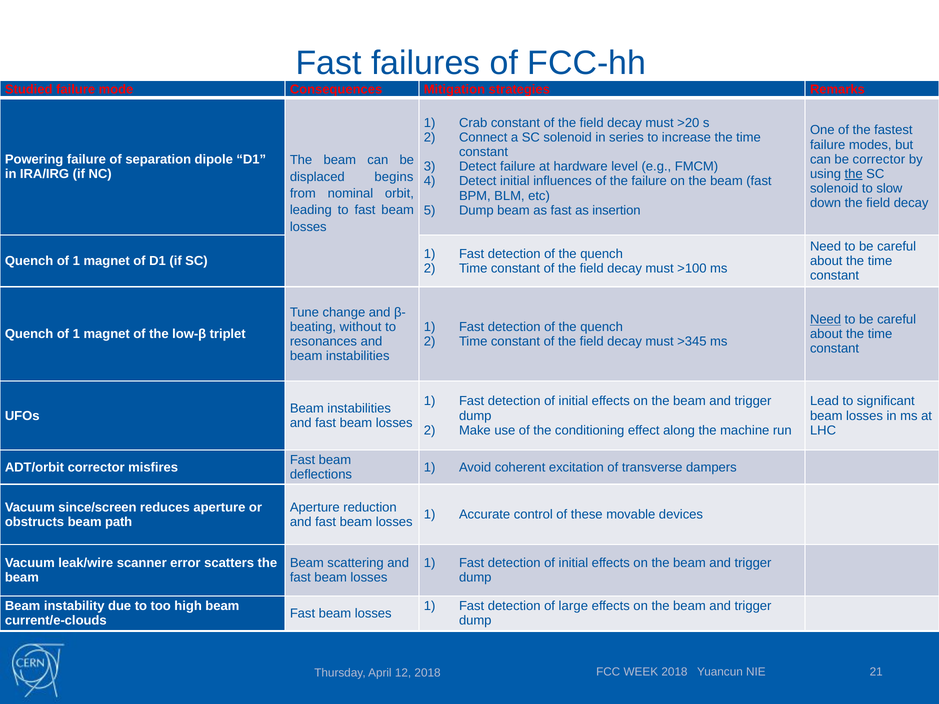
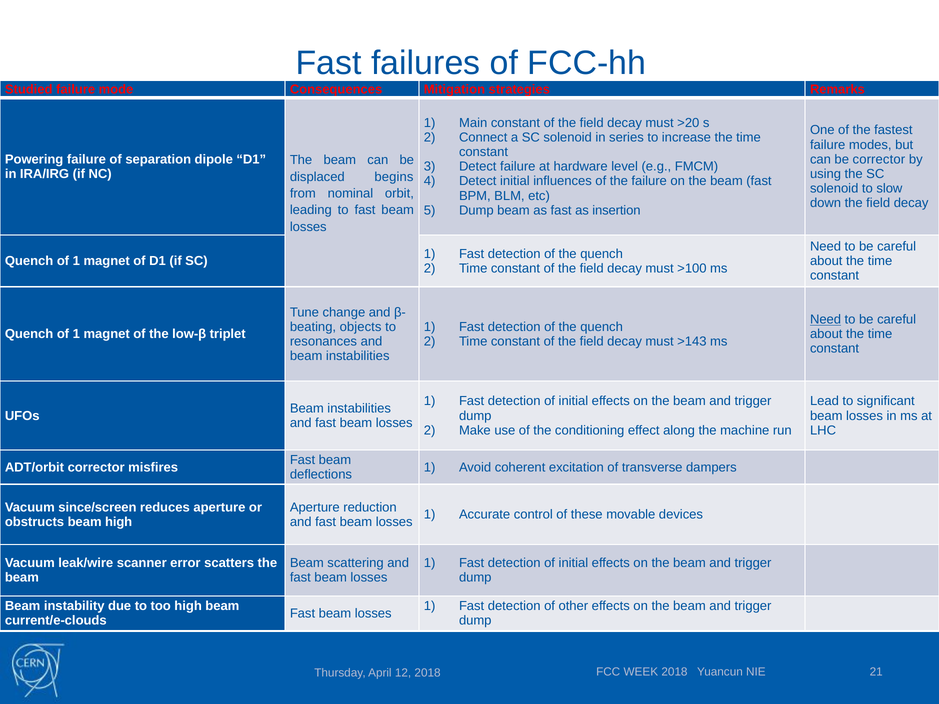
Crab: Crab -> Main (473, 123)
the underline: present -> none (854, 174)
without: without -> objects (361, 327)
>345: >345 -> >143 (692, 341)
beam path: path -> high (119, 522)
large: large -> other (573, 606)
